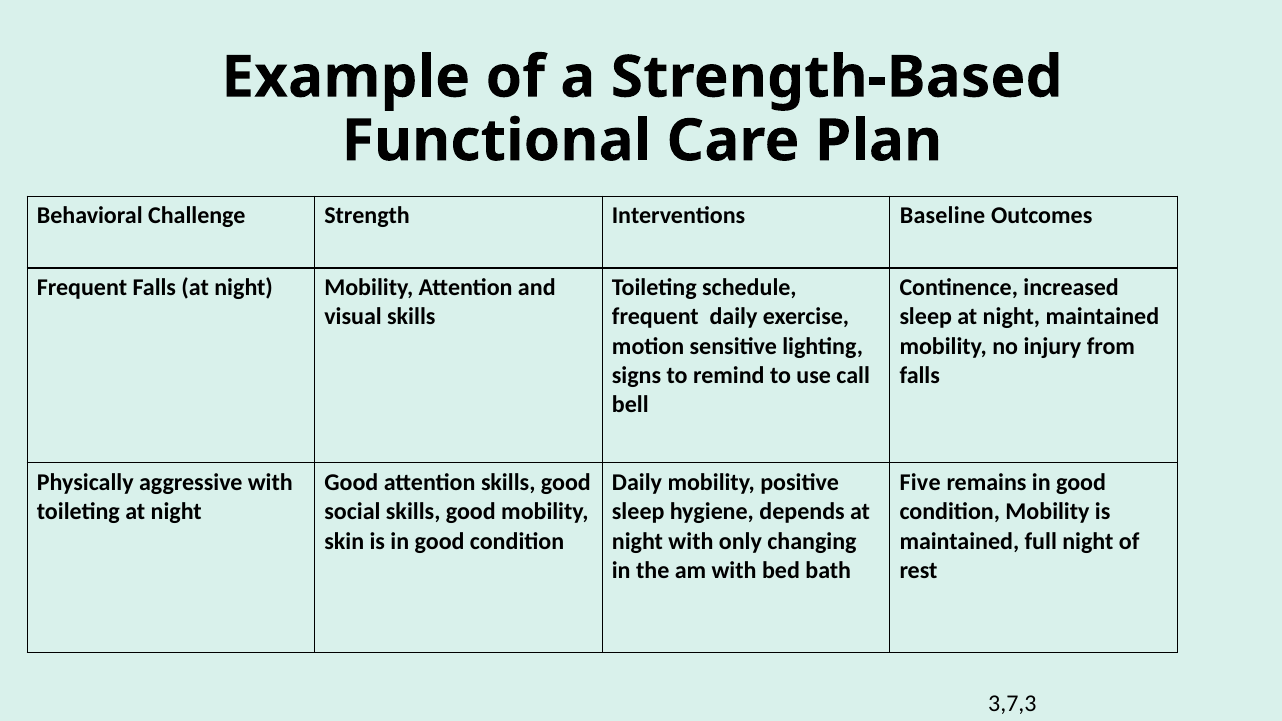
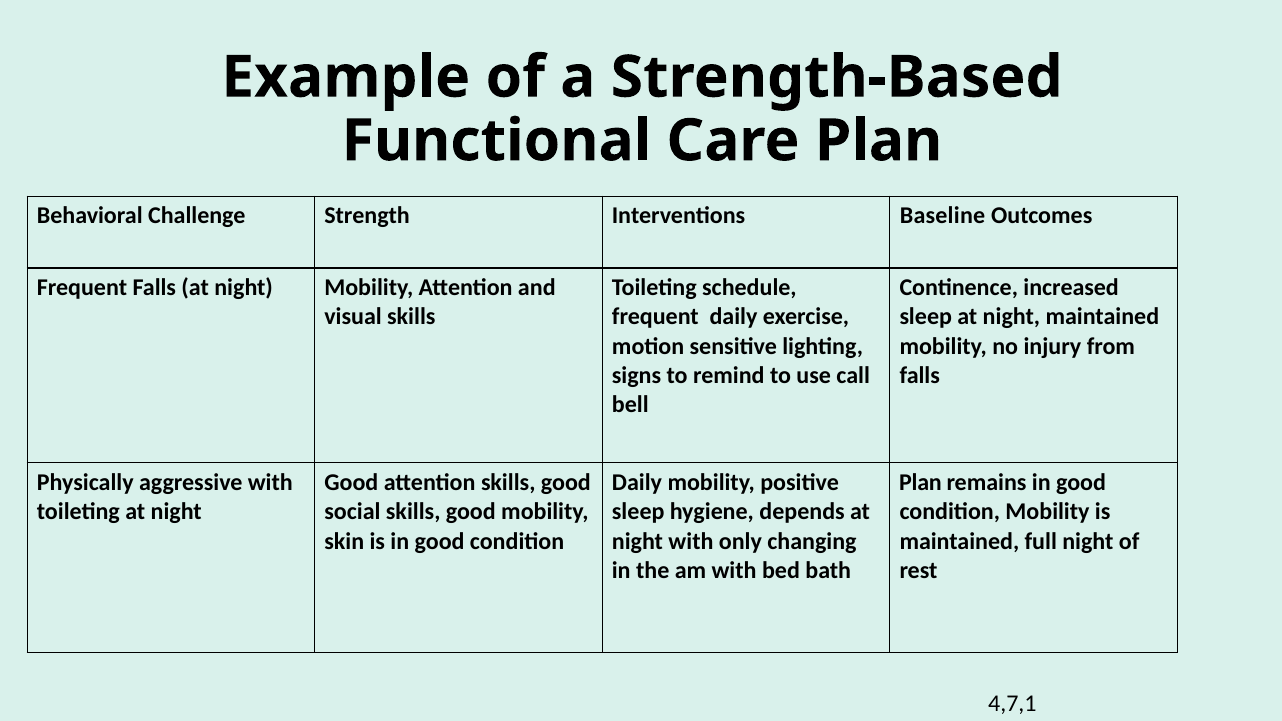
Five: Five -> Plan (920, 483)
3,7,3: 3,7,3 -> 4,7,1 (1012, 703)
